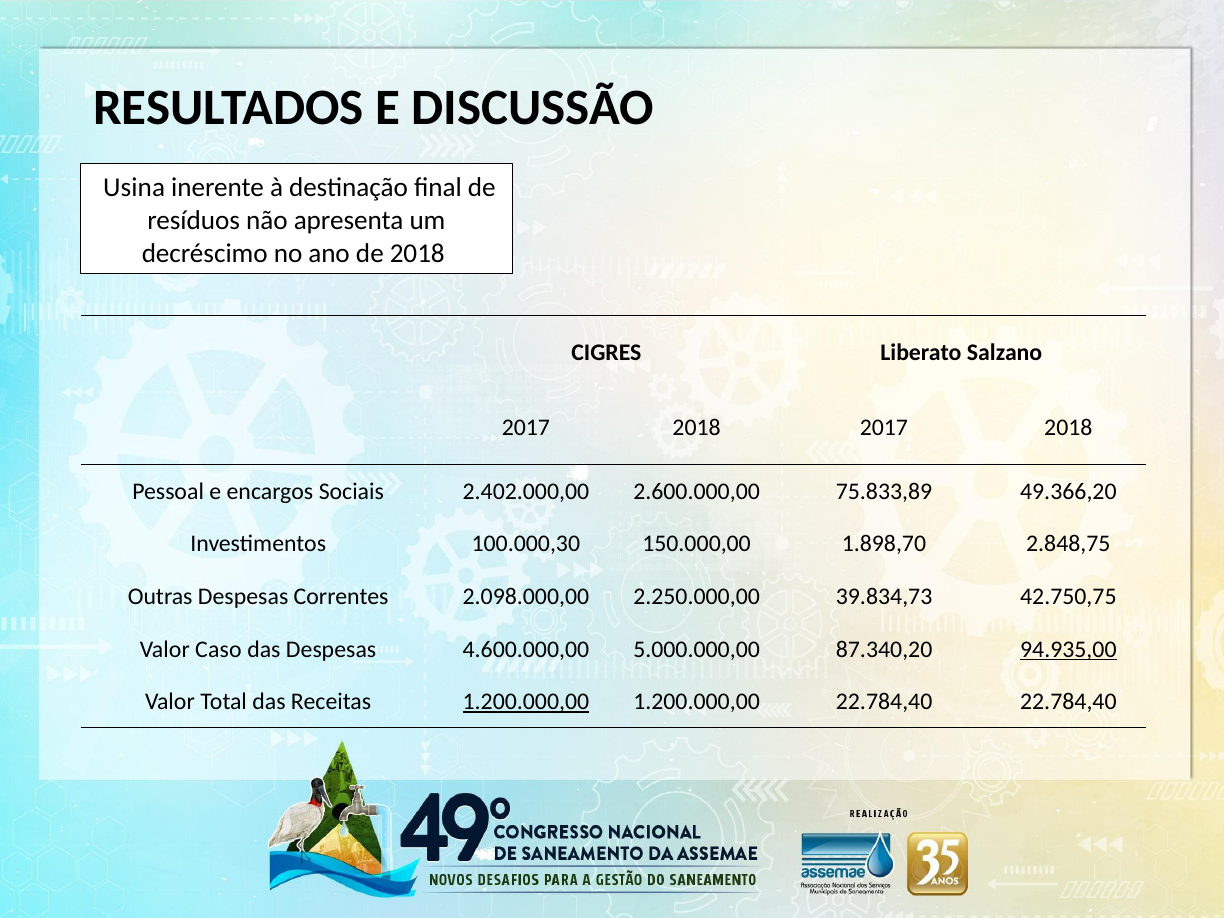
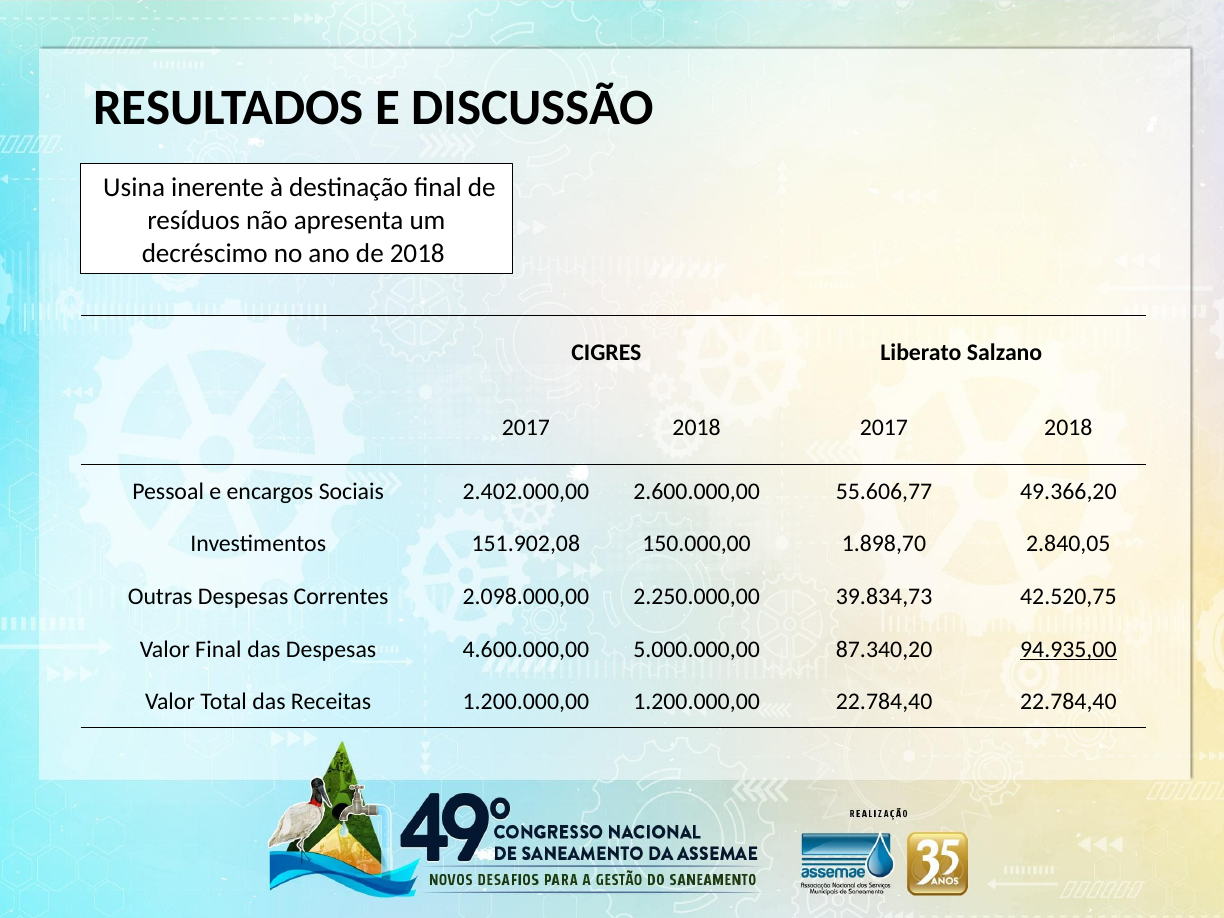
75.833,89: 75.833,89 -> 55.606,77 (884, 491)
100.000,30: 100.000,30 -> 151.902,08 (526, 544)
2.848,75: 2.848,75 -> 2.840,05 (1068, 544)
42.750,75: 42.750,75 -> 42.520,75 (1068, 597)
Valor Caso: Caso -> Final (218, 649)
1.200.000,00 underline: present -> none (526, 702)
